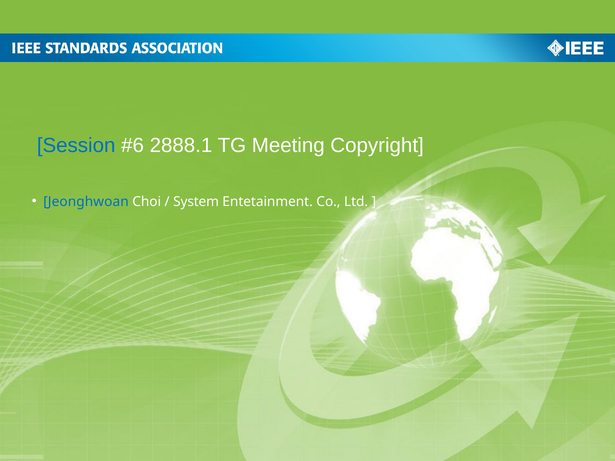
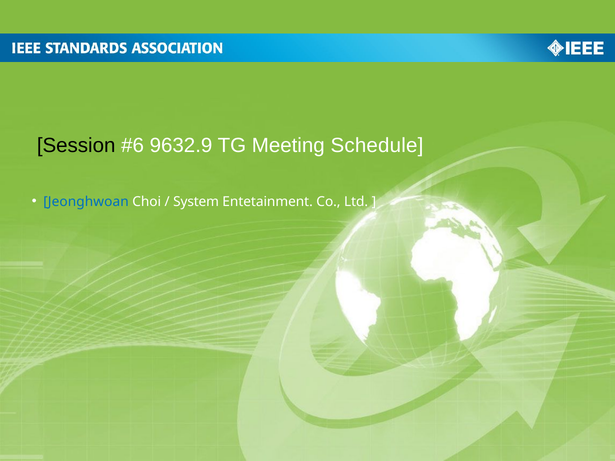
Session colour: blue -> black (76, 145)
2888.1: 2888.1 -> 9632.9 (181, 145)
Copyright: Copyright -> Schedule (377, 145)
